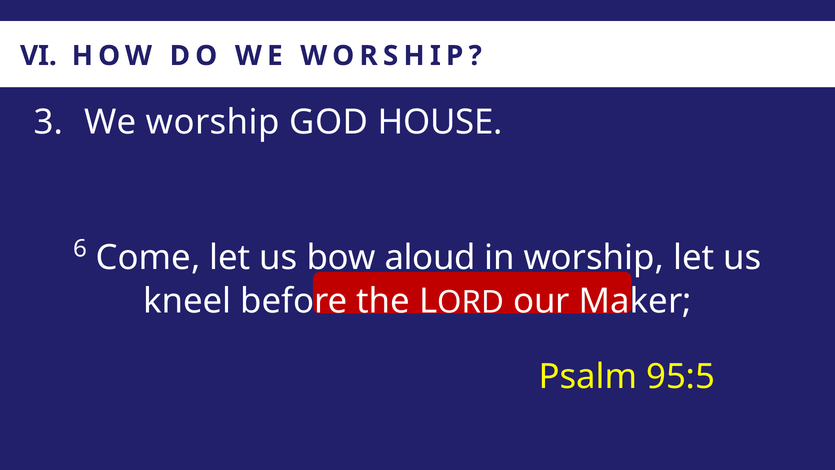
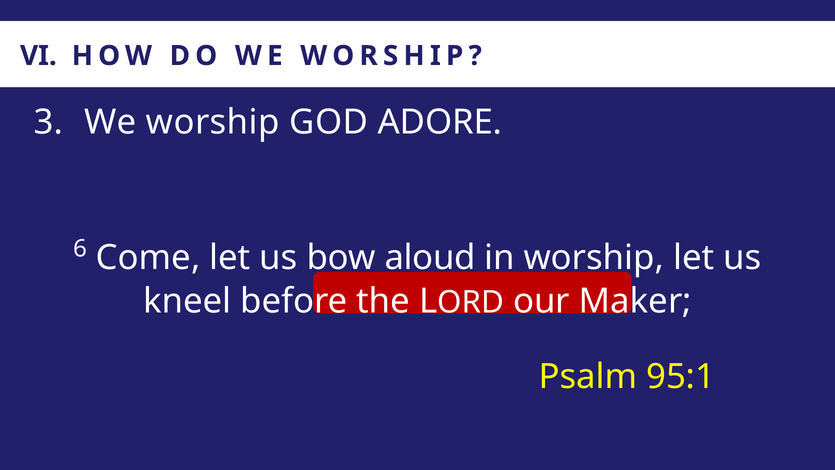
HOUSE: HOUSE -> ADORE (440, 122)
95:5: 95:5 -> 95:1 (681, 376)
